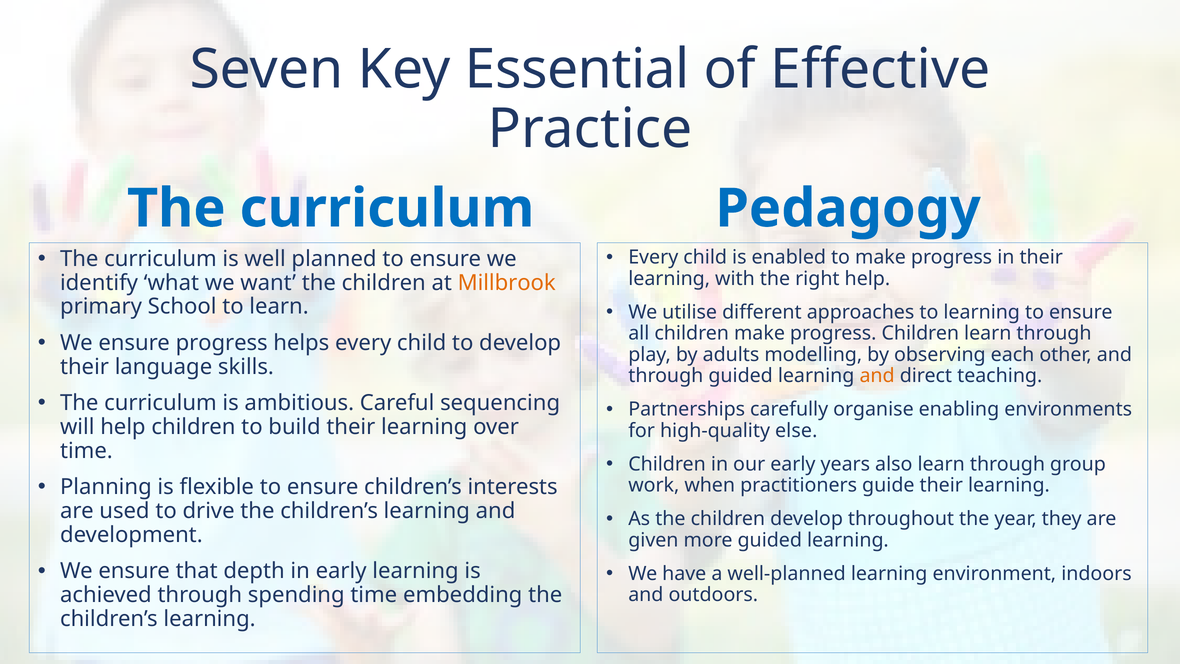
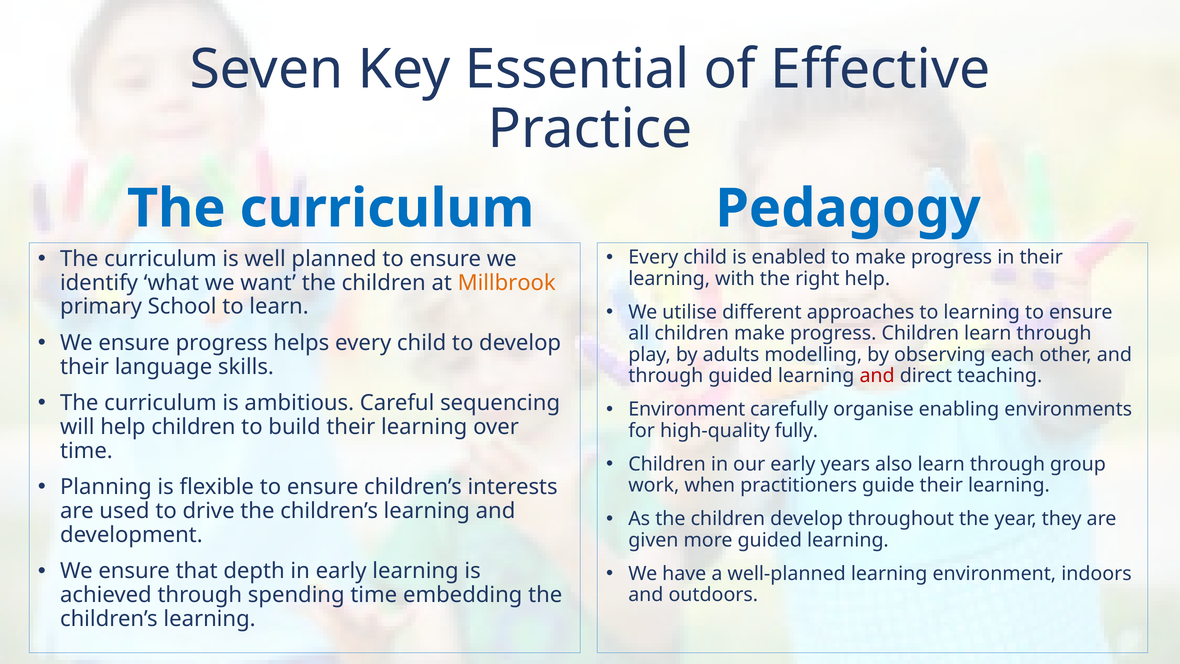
and colour: orange -> red (877, 376)
Partnerships: Partnerships -> Environment (687, 409)
else: else -> fully (796, 431)
